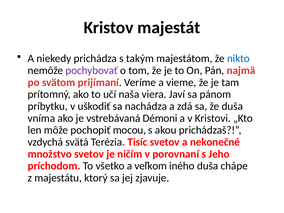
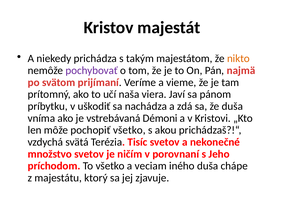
nikto colour: blue -> orange (238, 59)
pochopiť mocou: mocou -> všetko (129, 130)
veľkom: veľkom -> veciam (151, 166)
